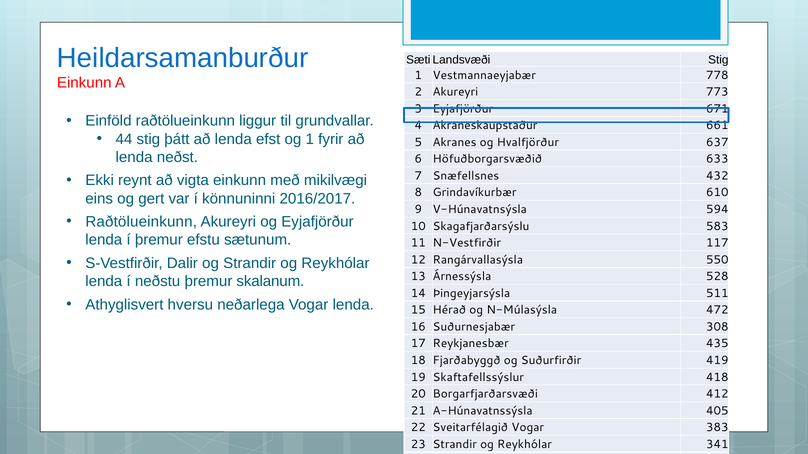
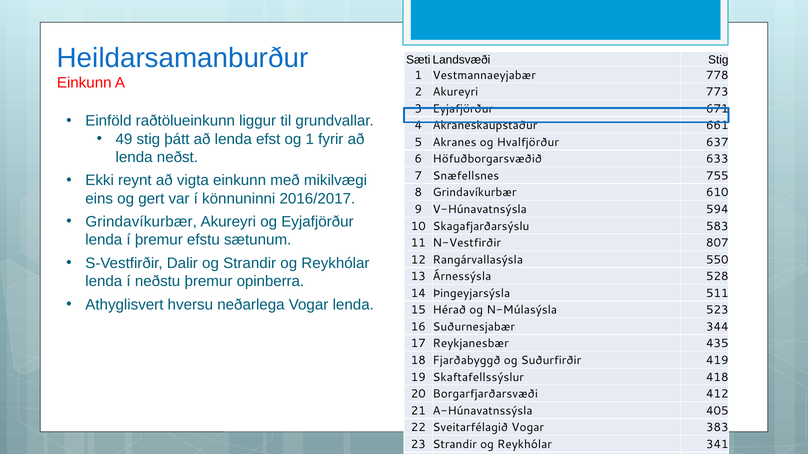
44: 44 -> 49 (124, 139)
432: 432 -> 755 (717, 176)
Raðtölueinkunn: Raðtölueinkunn -> Grindavíkurbær (141, 222)
117: 117 -> 807 (717, 243)
skalanum: skalanum -> opinberra (270, 282)
472: 472 -> 523 (717, 310)
308: 308 -> 344 (717, 327)
